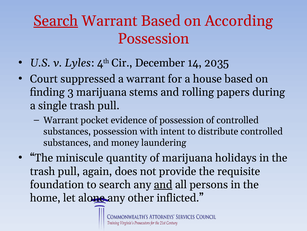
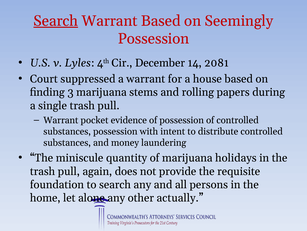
According: According -> Seemingly (239, 21)
2035: 2035 -> 2081 (217, 63)
and underline: present -> none (163, 184)
inflicted: inflicted -> actually (180, 197)
